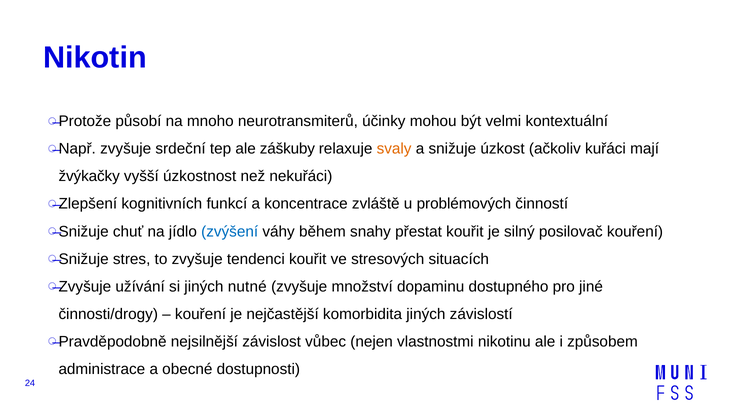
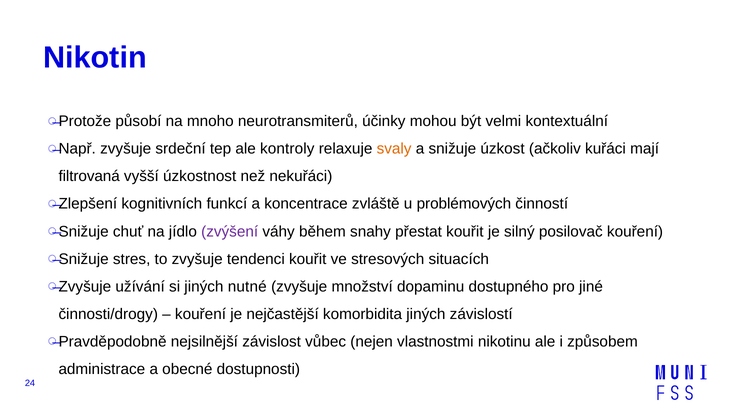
záškuby: záškuby -> kontroly (287, 149)
žvýkačky: žvýkačky -> filtrovaná (89, 176)
zvýšení colour: blue -> purple (230, 231)
